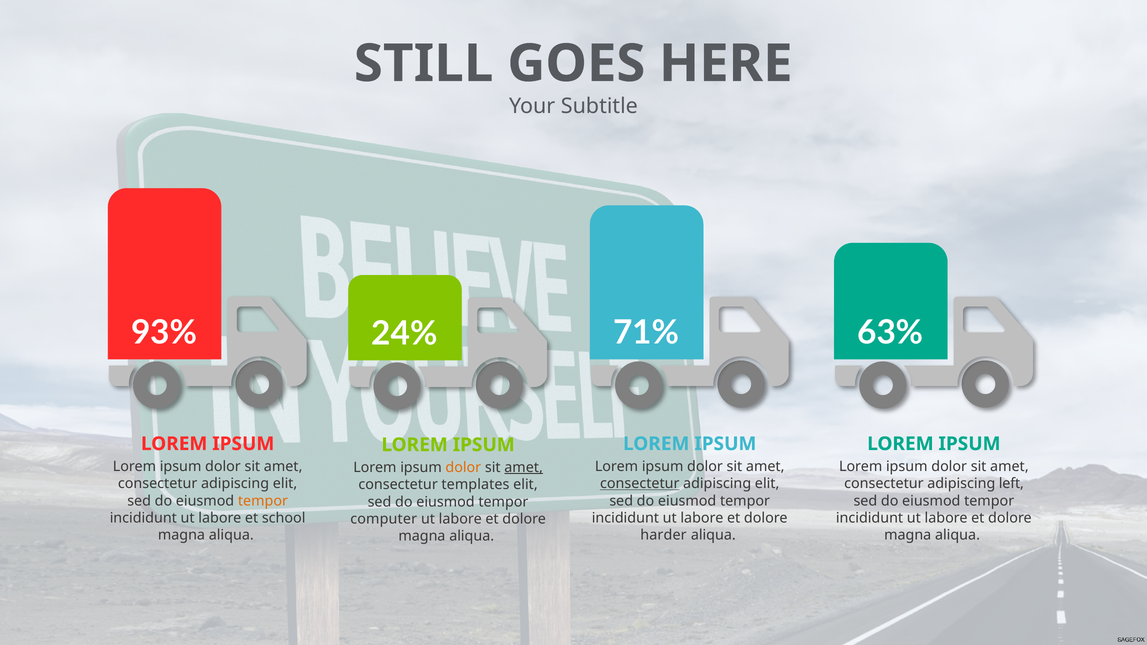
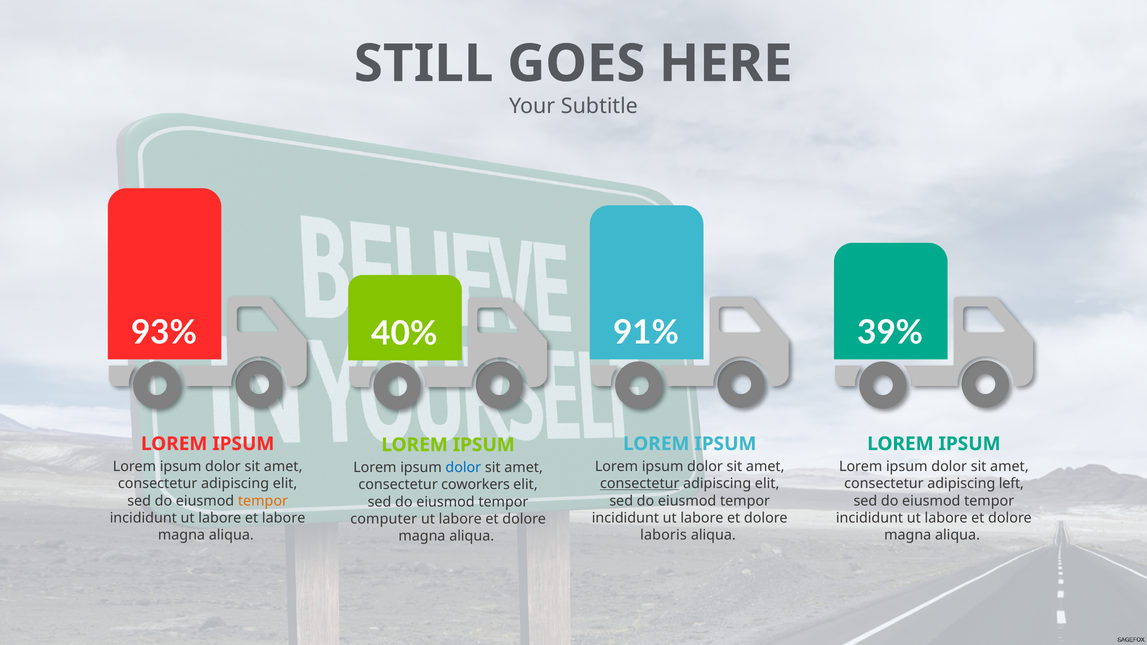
71%: 71% -> 91% (646, 333)
63%: 63% -> 39% (890, 333)
24%: 24% -> 40% (405, 334)
dolor colour: orange -> blue (463, 468)
amet underline: present -> none (524, 468)
templates: templates -> coworkers (476, 485)
et school: school -> labore (284, 518)
harder: harder -> laboris (663, 535)
